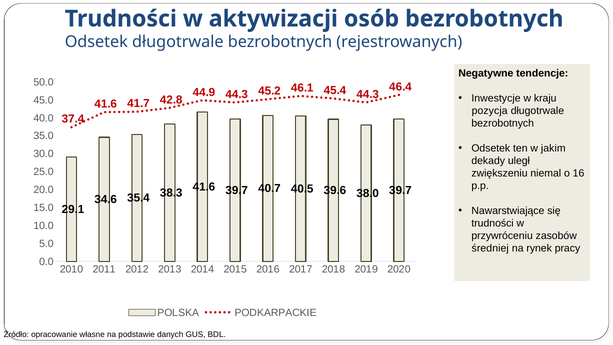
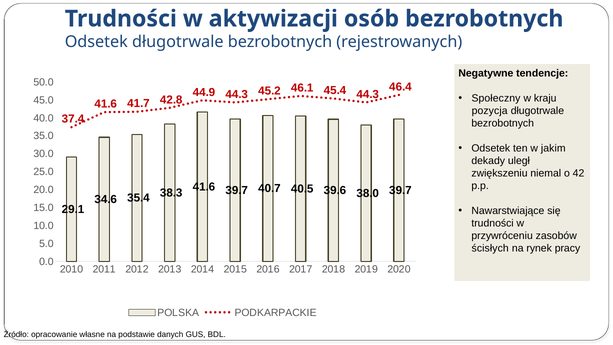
Inwestycje: Inwestycje -> Społeczny (496, 98)
16: 16 -> 42 (578, 173)
średniej: średniej -> ścisłych (490, 248)
